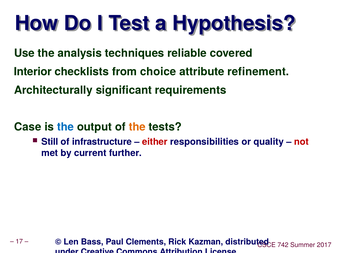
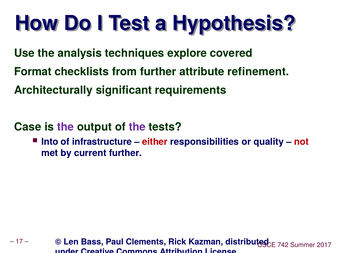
reliable: reliable -> explore (187, 53)
Interior: Interior -> Format (33, 72)
from choice: choice -> further (158, 72)
the colour: blue -> purple (65, 127)
the colour: orange -> purple (137, 127)
Still: Still -> Into (50, 142)
